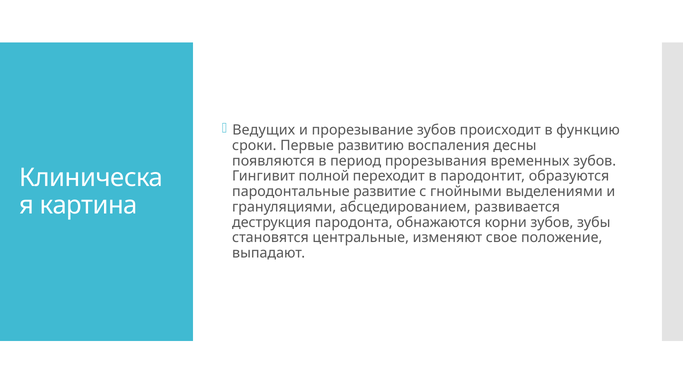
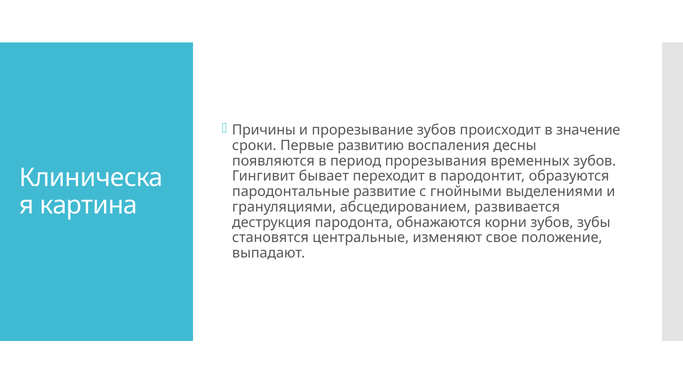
Ведущих: Ведущих -> Причины (264, 130)
функцию: функцию -> значение (588, 130)
полной: полной -> бывает (324, 176)
